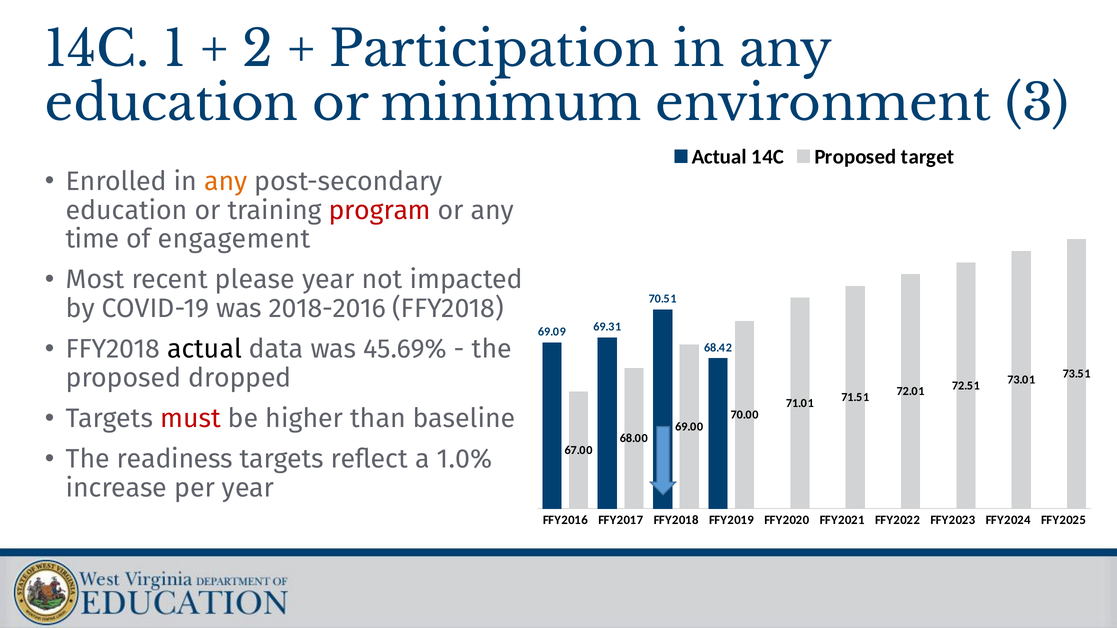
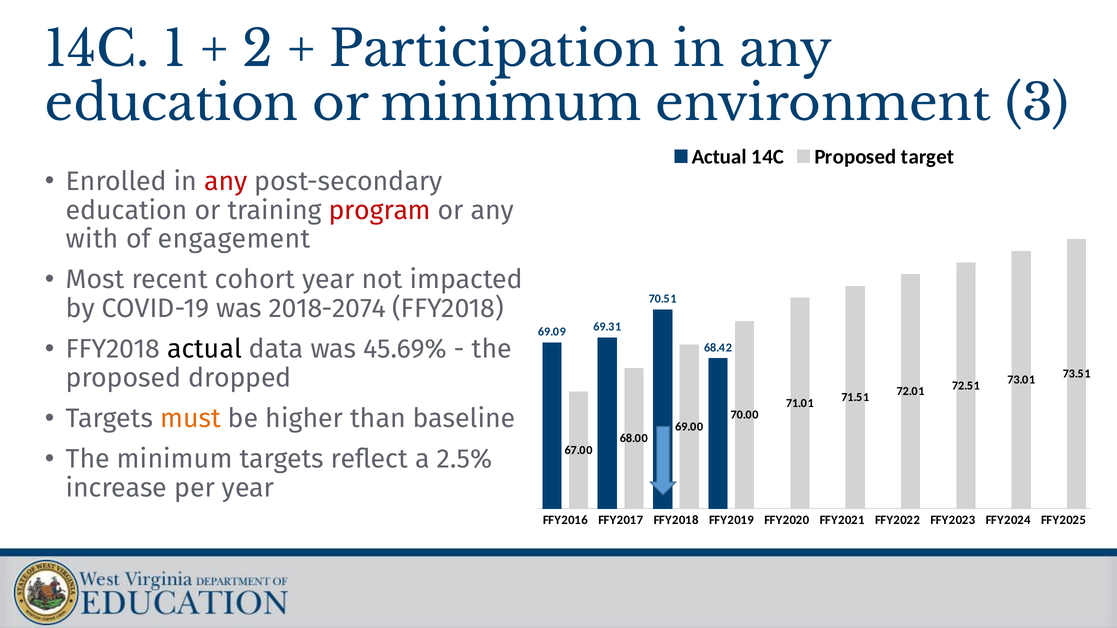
any colour: orange -> red (226, 181)
time: time -> with (92, 239)
please: please -> cohort (255, 280)
2018-2016: 2018-2016 -> 2018-2074 (327, 309)
must colour: red -> orange (190, 419)
The readiness: readiness -> minimum (175, 459)
1.0%: 1.0% -> 2.5% (465, 459)
